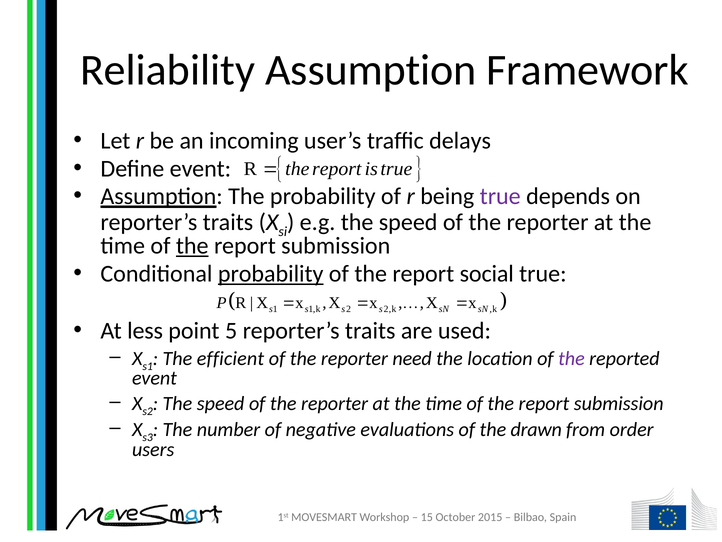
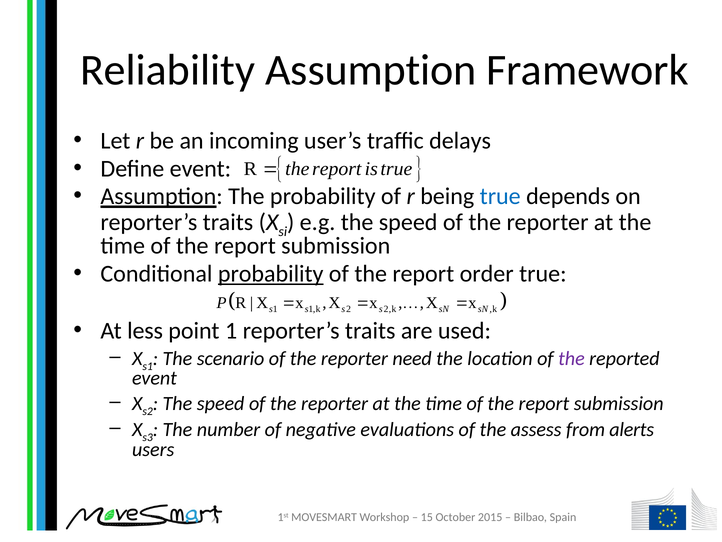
true colour: purple -> blue (500, 196)
the underline: present -> none (192, 246)
social: social -> order (487, 274)
point 5: 5 -> 1 (231, 331)
efficient: efficient -> scenario (231, 358)
drawn: drawn -> assess (536, 429)
order: order -> alerts (632, 429)
